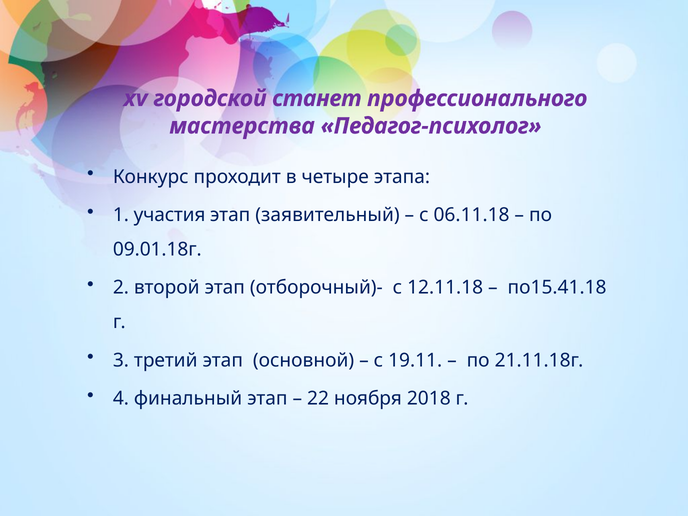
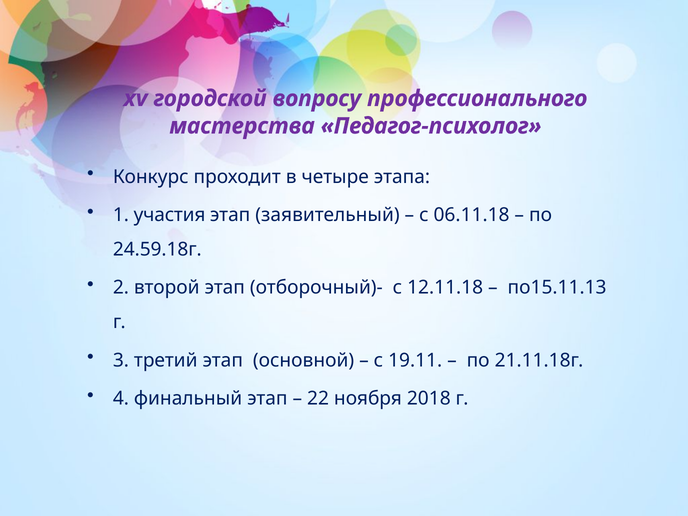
станет: станет -> вопросу (317, 99)
09.01.18г: 09.01.18г -> 24.59.18г (157, 249)
по15.41.18: по15.41.18 -> по15.11.13 (557, 288)
